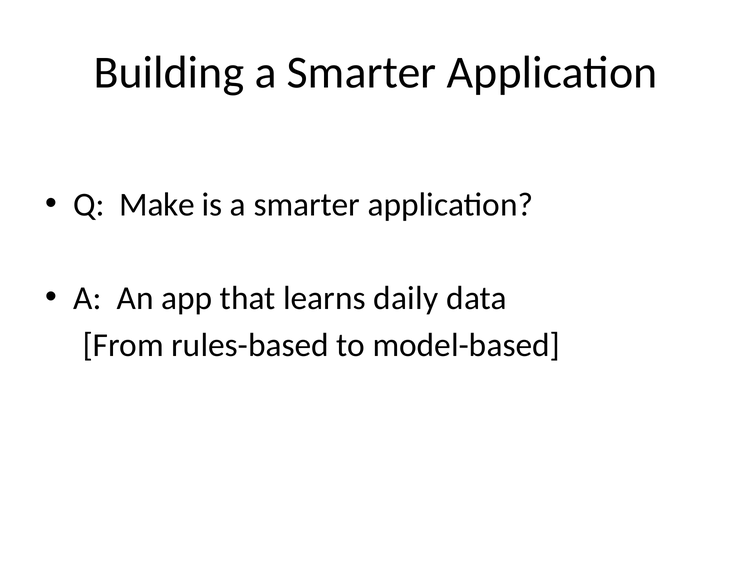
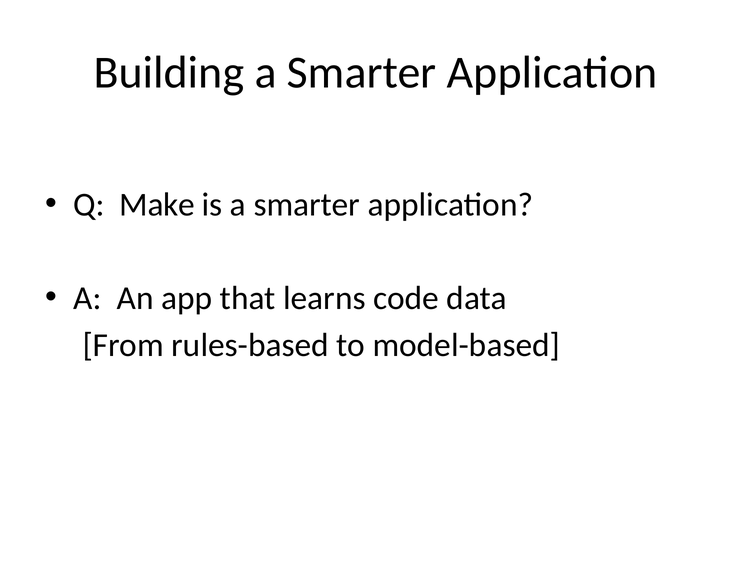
daily: daily -> code (406, 298)
